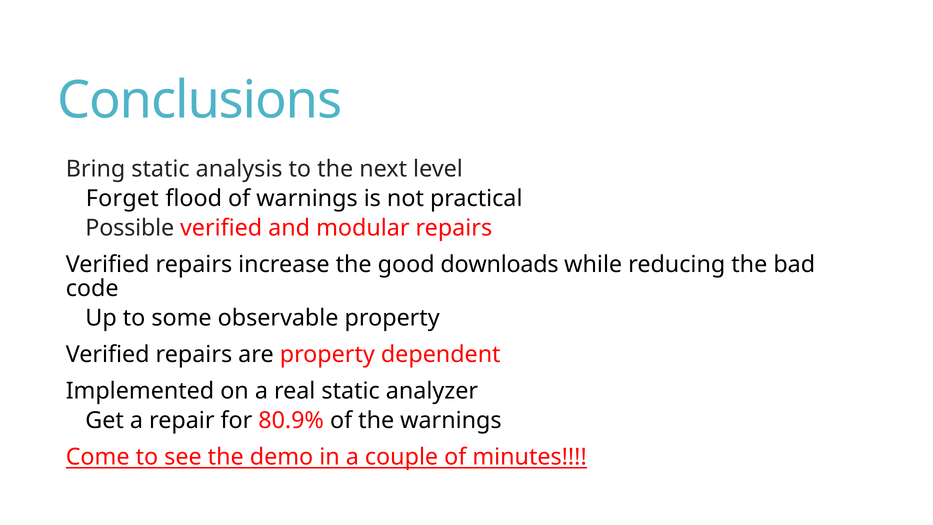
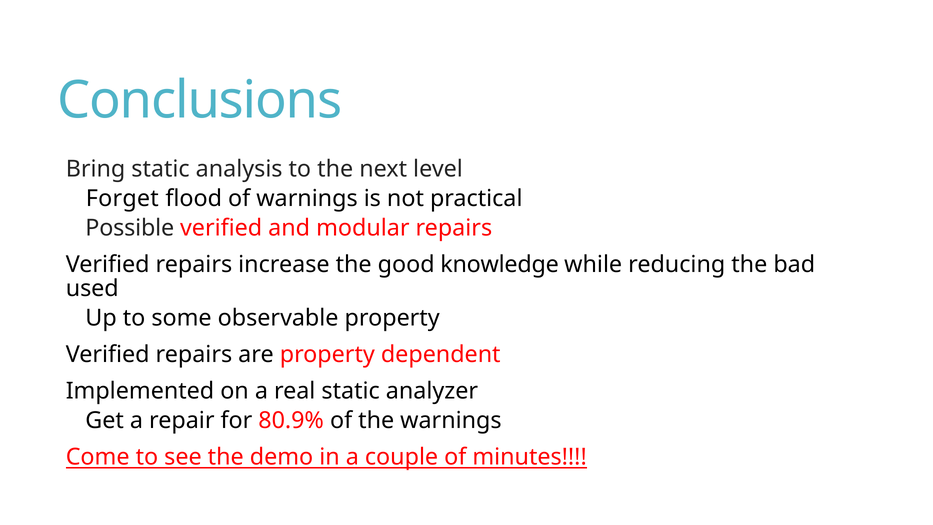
downloads: downloads -> knowledge (500, 265)
code: code -> used (92, 288)
